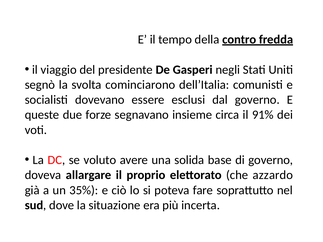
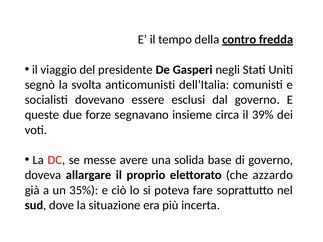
cominciarono: cominciarono -> anticomunisti (140, 85)
91%: 91% -> 39% (263, 115)
voluto: voluto -> messe (100, 160)
